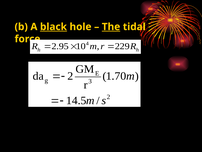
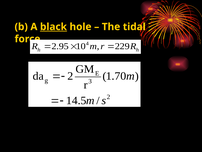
The underline: present -> none (111, 27)
